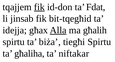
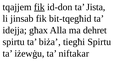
Fdat: Fdat -> Jista (96, 7)
Alla underline: present -> none (58, 30)
għalih: għalih -> dehret (95, 30)
għaliha: għaliha -> iżewġu (29, 53)
